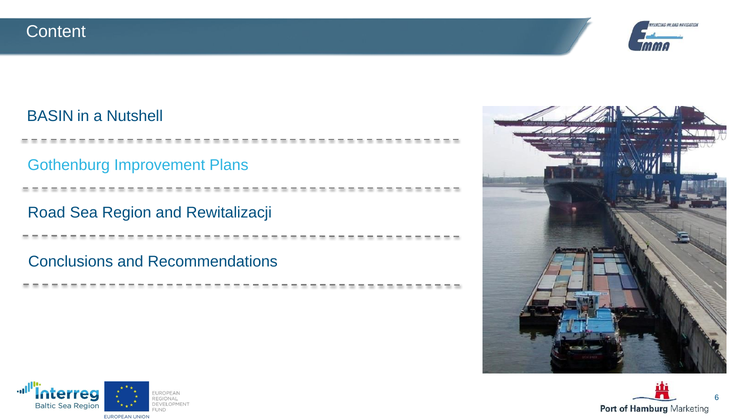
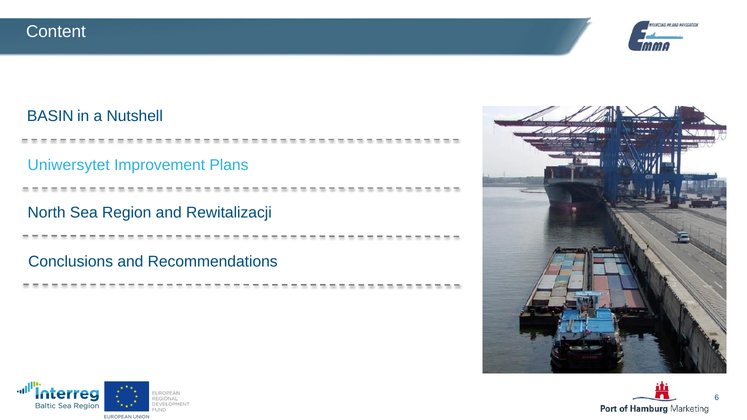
Gothenburg: Gothenburg -> Uniwersytet (69, 165)
Road: Road -> North (47, 213)
